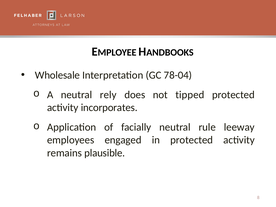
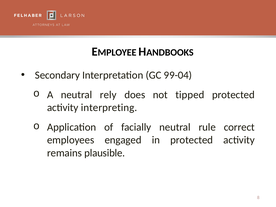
Wholesale: Wholesale -> Secondary (57, 75)
78-04: 78-04 -> 99-04 (178, 75)
incorporates: incorporates -> interpreting (109, 108)
leeway: leeway -> correct (239, 127)
